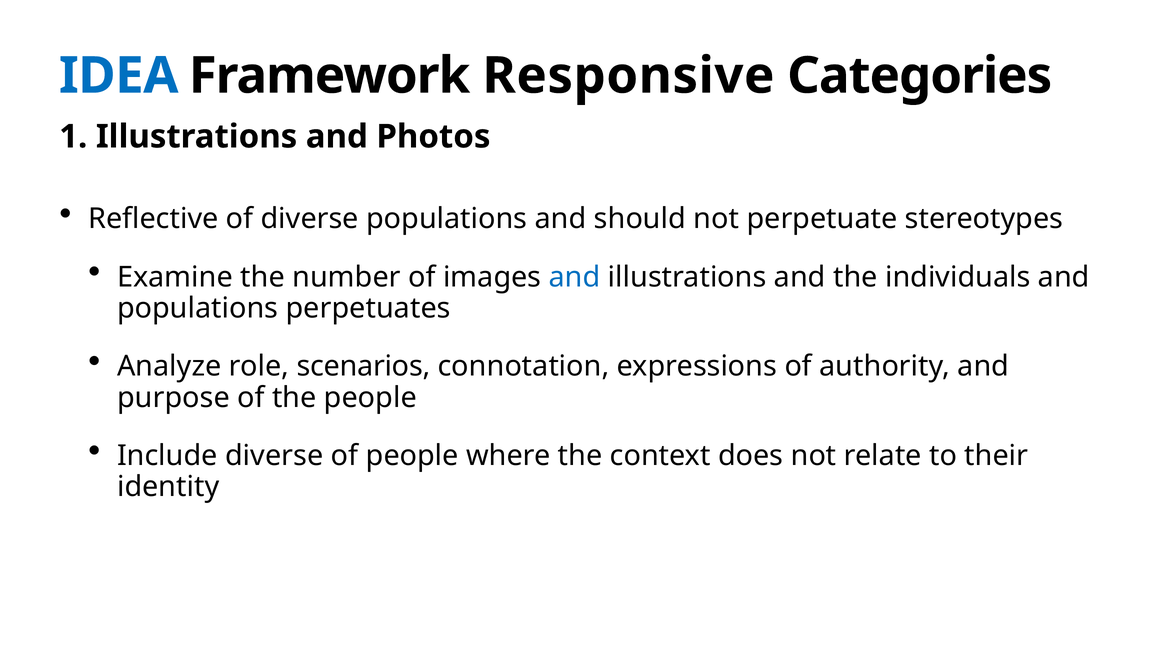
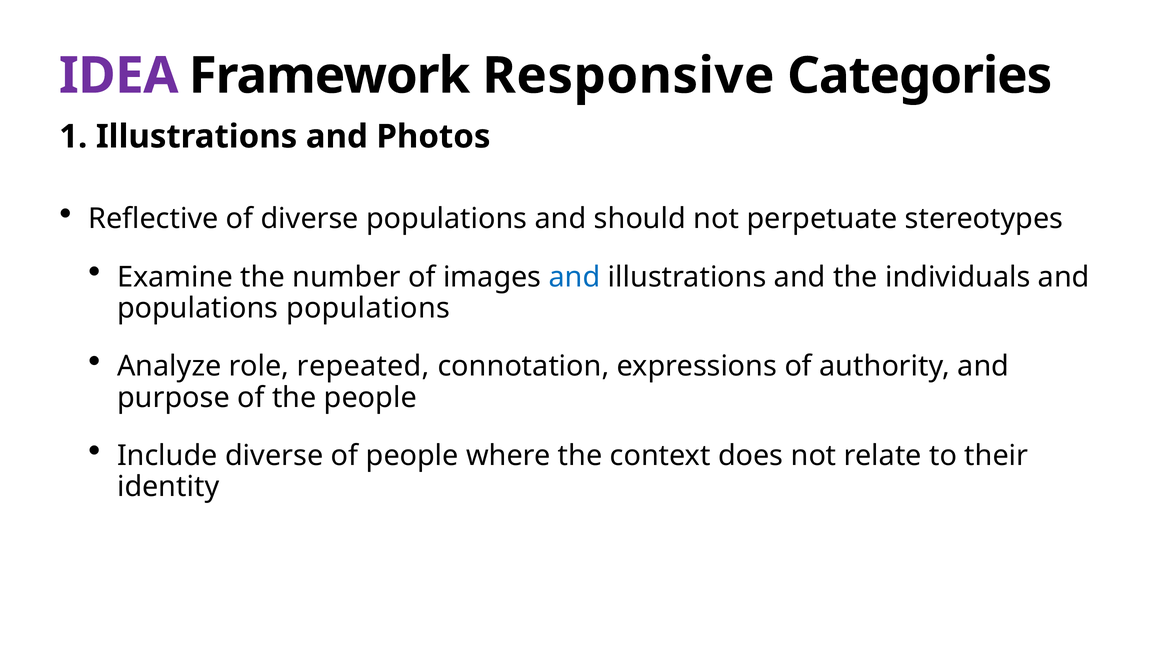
IDEA colour: blue -> purple (119, 76)
populations perpetuates: perpetuates -> populations (368, 308)
scenarios: scenarios -> repeated (363, 366)
